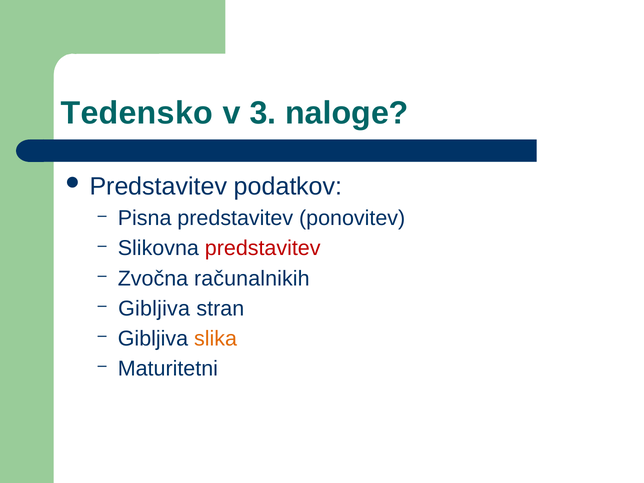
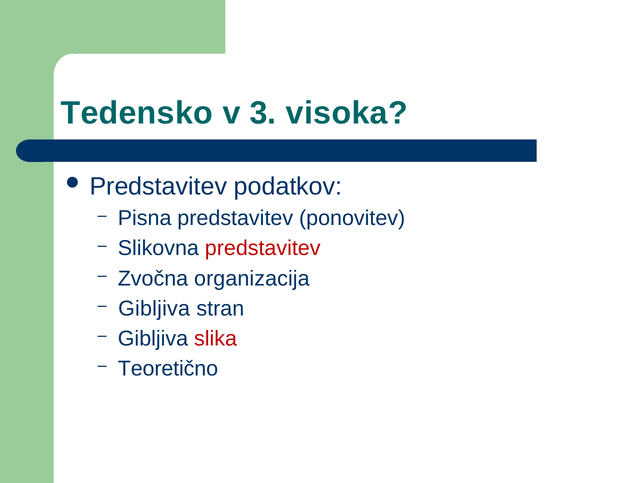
naloge: naloge -> visoka (347, 113)
računalnikih: računalnikih -> organizacija (252, 278)
slika colour: orange -> red (216, 339)
Maturitetni: Maturitetni -> Teoretično (168, 369)
